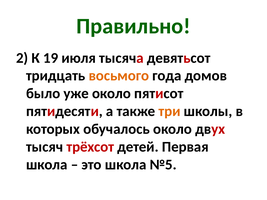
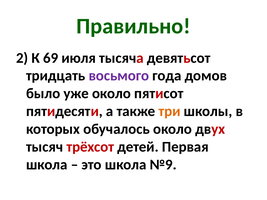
19: 19 -> 69 (51, 58)
восьмого colour: orange -> purple (119, 76)
№5: №5 -> №9 (163, 165)
